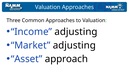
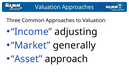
Market adjusting: adjusting -> generally (74, 45)
